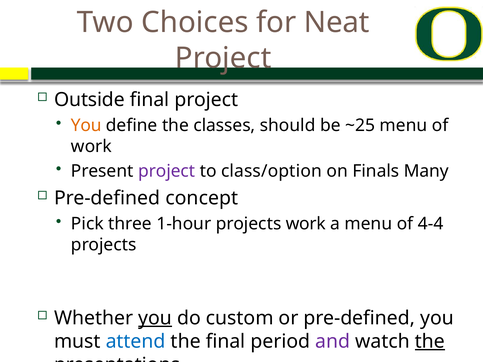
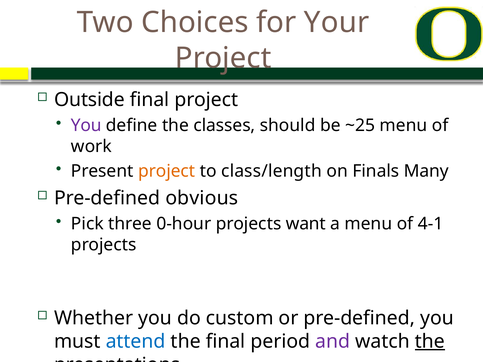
Neat: Neat -> Your (337, 23)
You colour: orange -> purple (86, 126)
project colour: purple -> orange (167, 171)
class/option: class/option -> class/length (271, 171)
concept: concept -> obvious (202, 198)
1-hour: 1-hour -> 0-hour (184, 224)
projects work: work -> want (306, 224)
4-4: 4-4 -> 4-1 (431, 224)
you underline: present -> none (155, 318)
